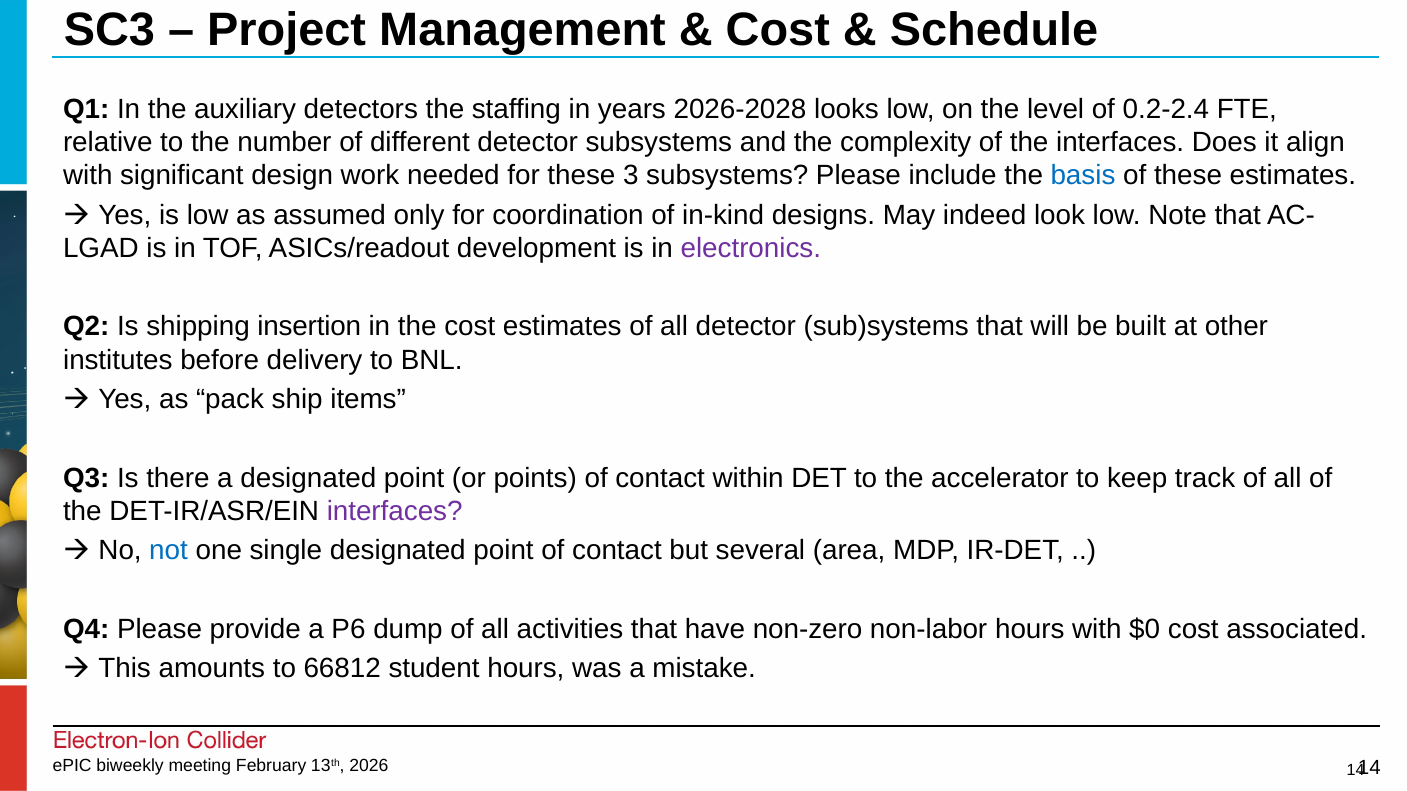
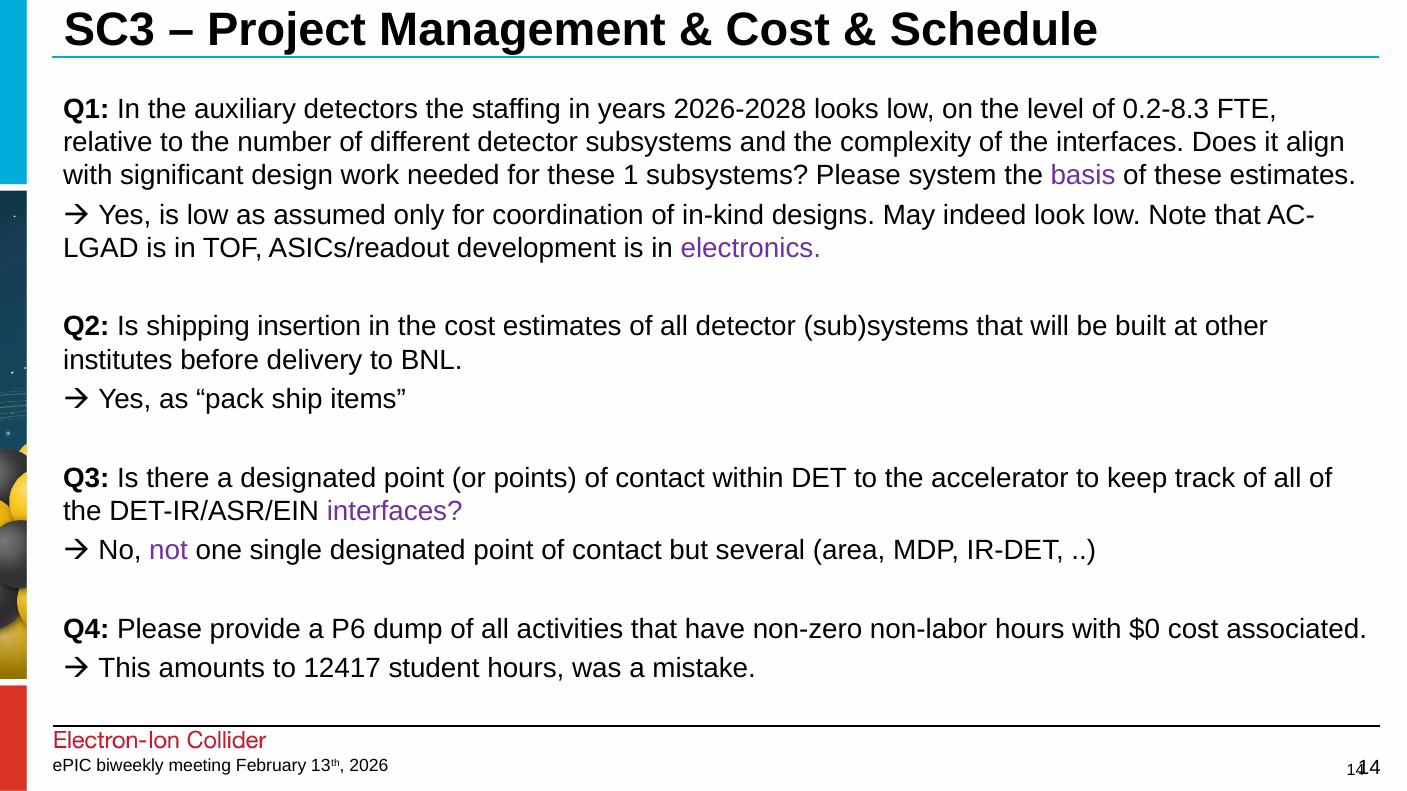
0.2-2.4: 0.2-2.4 -> 0.2-8.3 (1166, 109)
3: 3 -> 1 (631, 176)
include: include -> system (953, 176)
basis colour: blue -> purple (1083, 176)
not colour: blue -> purple (169, 551)
66812: 66812 -> 12417 (342, 669)
